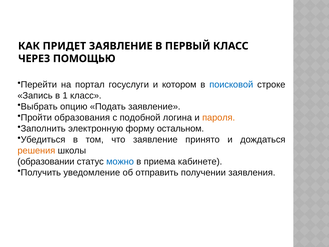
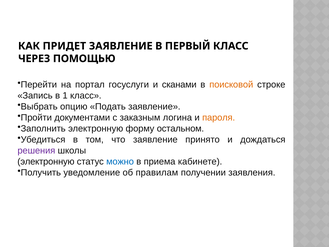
котором: котором -> сканами (179, 85)
поисковой colour: blue -> orange (231, 85)
образования: образования -> документами (82, 117)
подобной: подобной -> заказным (140, 117)
решения colour: orange -> purple (36, 150)
образовании: образовании -> электронную (46, 161)
отправить: отправить -> правилам (157, 172)
